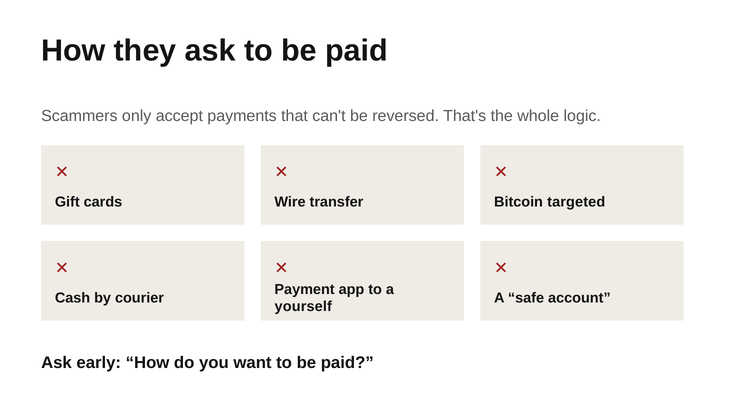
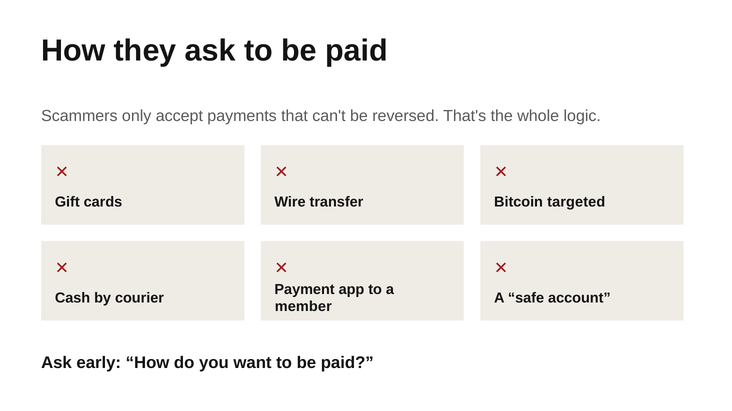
yourself: yourself -> member (303, 307)
